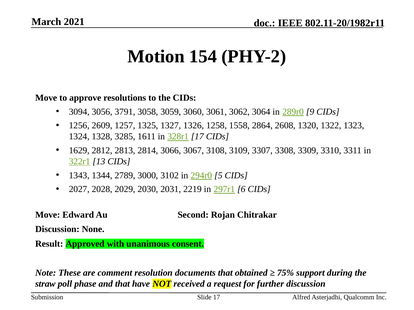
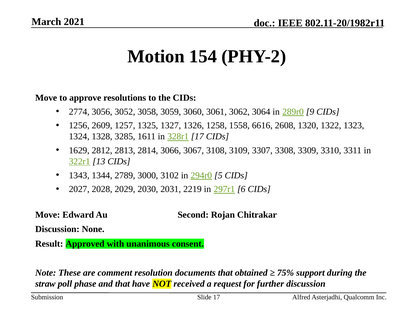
3094: 3094 -> 2774 (79, 112)
3791: 3791 -> 3052 (125, 112)
2864: 2864 -> 6616 (262, 126)
